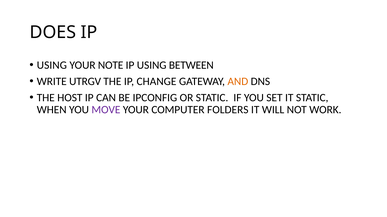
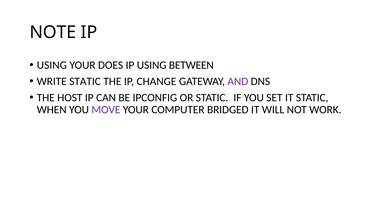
DOES: DOES -> NOTE (53, 33)
NOTE: NOTE -> DOES (111, 65)
WRITE UTRGV: UTRGV -> STATIC (85, 82)
AND colour: orange -> purple (238, 82)
FOLDERS: FOLDERS -> BRIDGED (228, 110)
